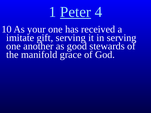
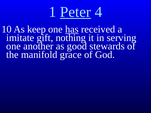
your: your -> keep (36, 29)
has underline: none -> present (72, 29)
gift serving: serving -> nothing (71, 38)
